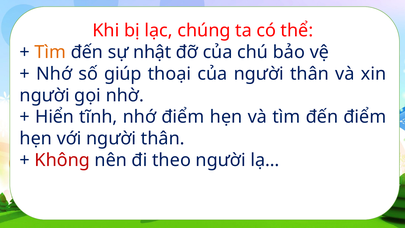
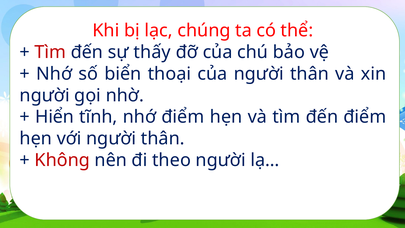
Tìm colour: orange -> red (50, 52)
nhật: nhật -> thấy (152, 52)
giúp: giúp -> biển (123, 74)
